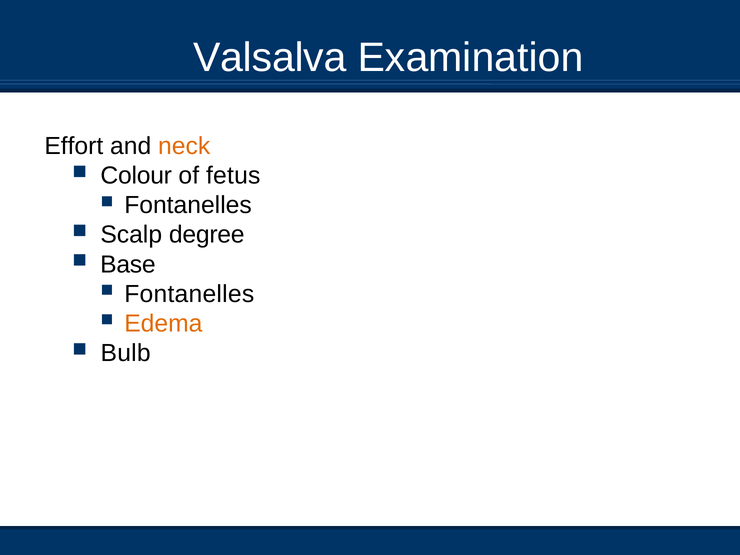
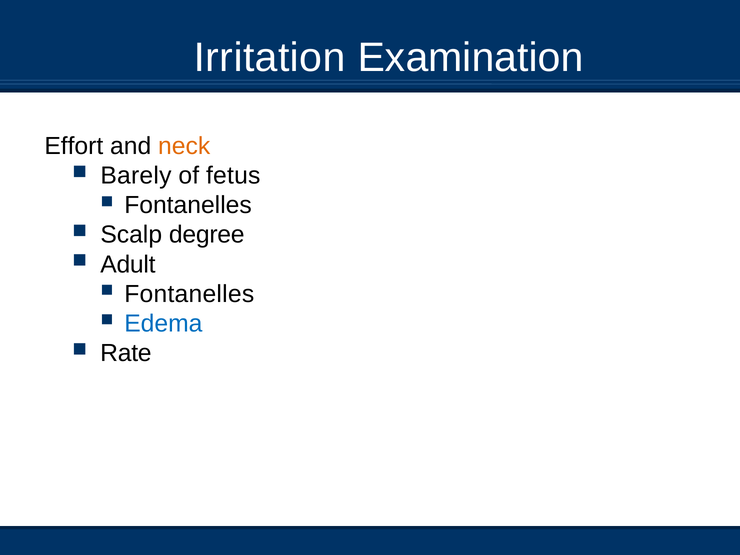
Valsalva: Valsalva -> Irritation (270, 58)
Colour: Colour -> Barely (136, 176)
Base: Base -> Adult (128, 264)
Edema colour: orange -> blue (163, 324)
Bulb: Bulb -> Rate (126, 353)
